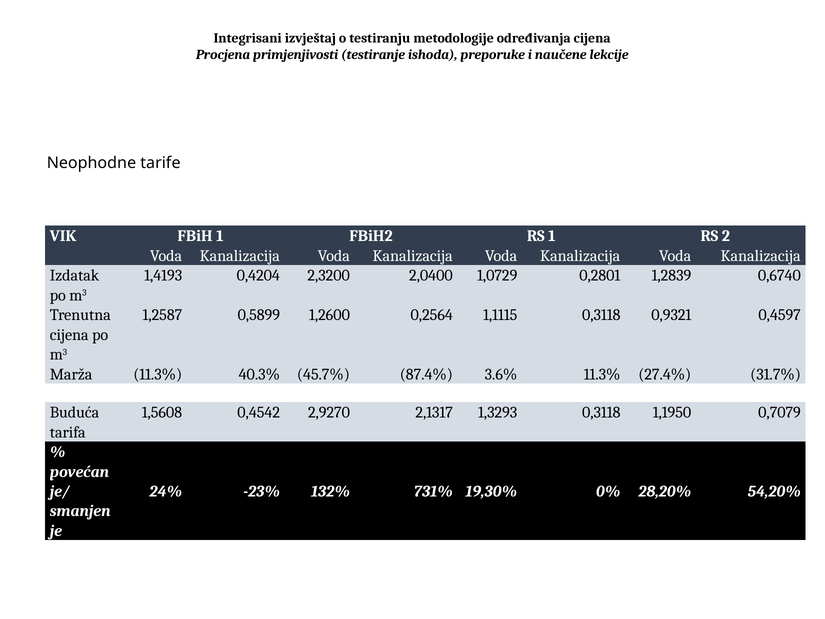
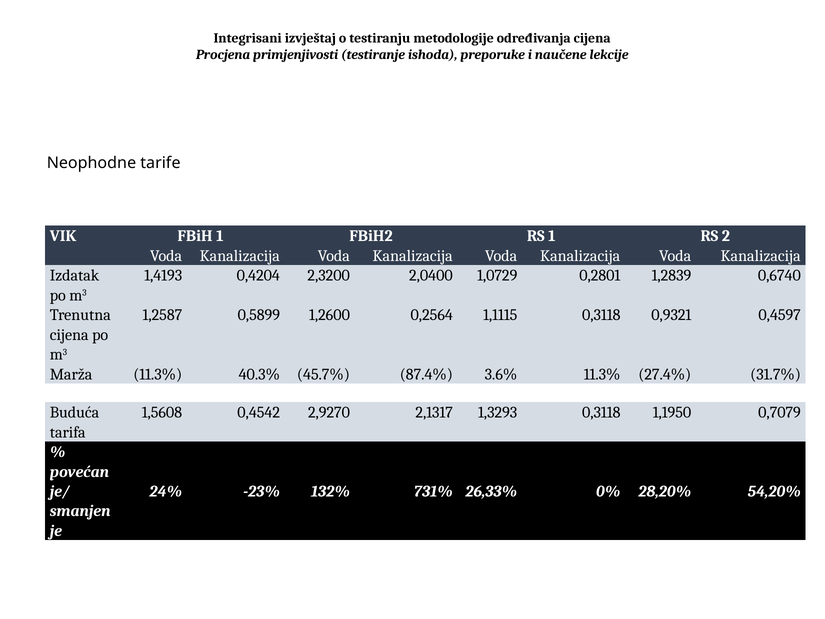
19,30%: 19,30% -> 26,33% (491, 491)
